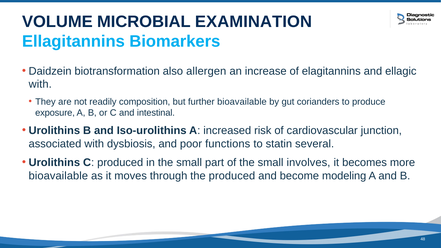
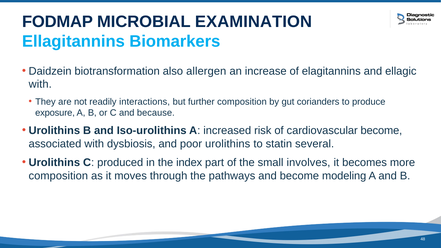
VOLUME: VOLUME -> FODMAP (57, 22)
composition: composition -> interactions (145, 102)
further bioavailable: bioavailable -> composition (242, 102)
intestinal: intestinal -> because (156, 113)
cardiovascular junction: junction -> become (381, 131)
poor functions: functions -> urolithins (228, 144)
in the small: small -> index (189, 163)
bioavailable: bioavailable -> composition (58, 176)
the produced: produced -> pathways (232, 176)
